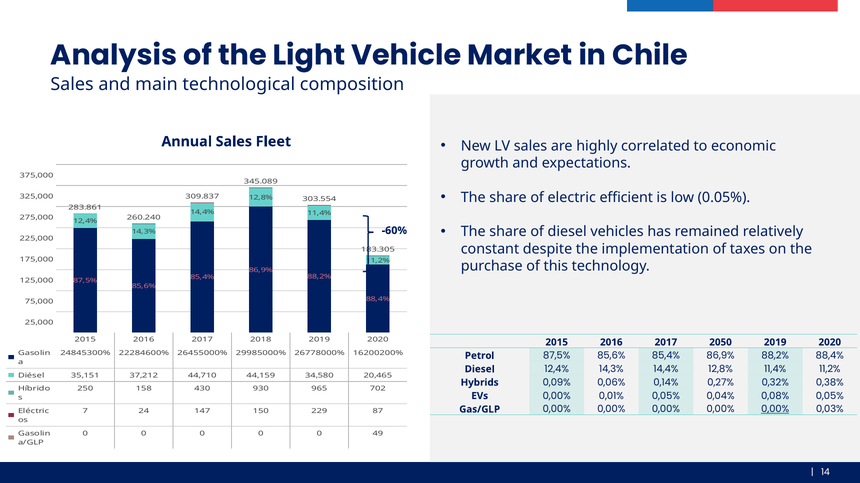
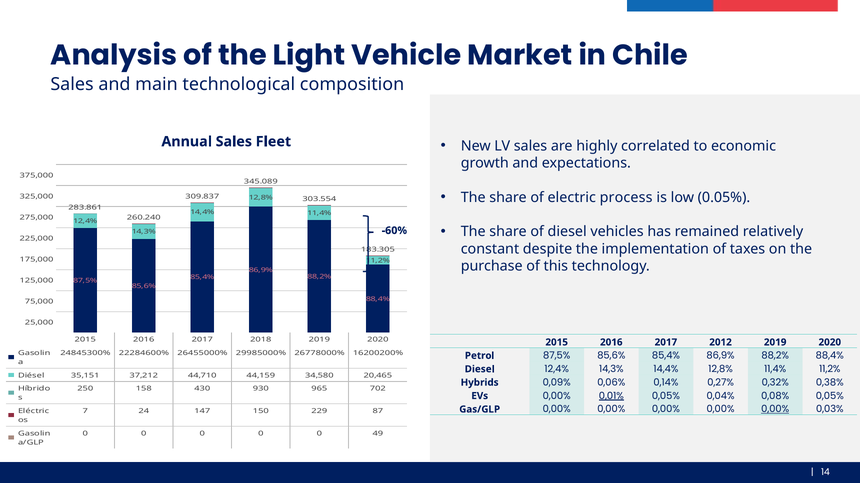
efficient: efficient -> process (626, 198)
2050: 2050 -> 2012 (721, 343)
0,01% underline: none -> present (611, 396)
